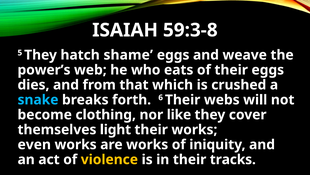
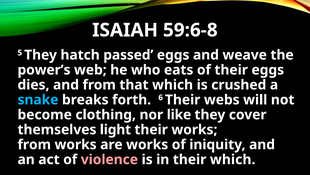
59:3-8: 59:3-8 -> 59:6-8 (190, 30)
shame: shame -> passed (128, 55)
even: even -> from (34, 144)
violence colour: yellow -> pink (109, 159)
their tracks: tracks -> which (233, 159)
